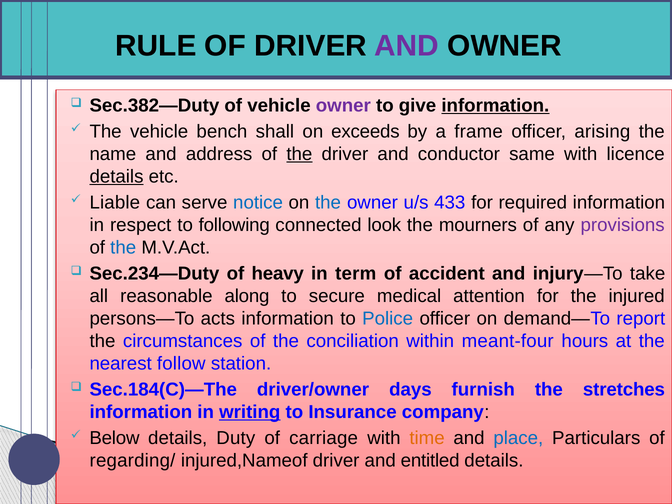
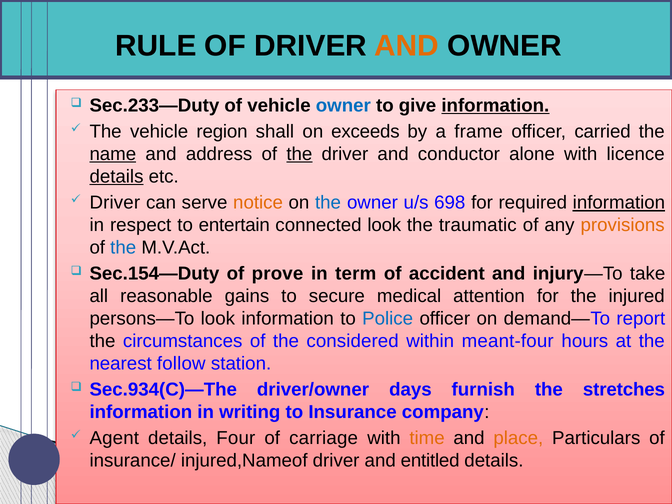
AND colour: purple -> orange (407, 46)
Sec.382—Duty: Sec.382—Duty -> Sec.233—Duty (154, 105)
owner colour: purple -> blue (343, 105)
bench: bench -> region (222, 132)
arising: arising -> carried (603, 132)
name underline: none -> present (113, 154)
same: same -> alone (532, 154)
Liable: Liable -> Driver (115, 203)
notice colour: blue -> orange (258, 203)
433: 433 -> 698 (450, 203)
information underline: none -> present (619, 203)
following: following -> entertain (234, 225)
mourners: mourners -> traumatic (478, 225)
provisions colour: purple -> orange (623, 225)
Sec.234—Duty: Sec.234—Duty -> Sec.154—Duty (154, 274)
heavy: heavy -> prove (278, 274)
along: along -> gains (247, 296)
persons—To acts: acts -> look (218, 319)
conciliation: conciliation -> considered (353, 341)
Sec.184(C)—The: Sec.184(C)—The -> Sec.934(C)—The (163, 390)
writing underline: present -> none (250, 412)
Below: Below -> Agent (114, 438)
Duty: Duty -> Four (236, 438)
place colour: blue -> orange (518, 438)
regarding/: regarding/ -> insurance/ (133, 461)
